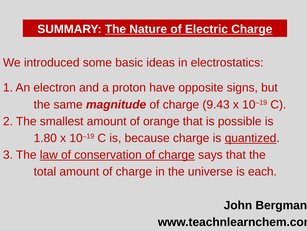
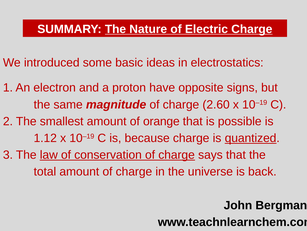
9.43: 9.43 -> 2.60 (216, 104)
1.80: 1.80 -> 1.12 (45, 138)
each: each -> back (262, 171)
